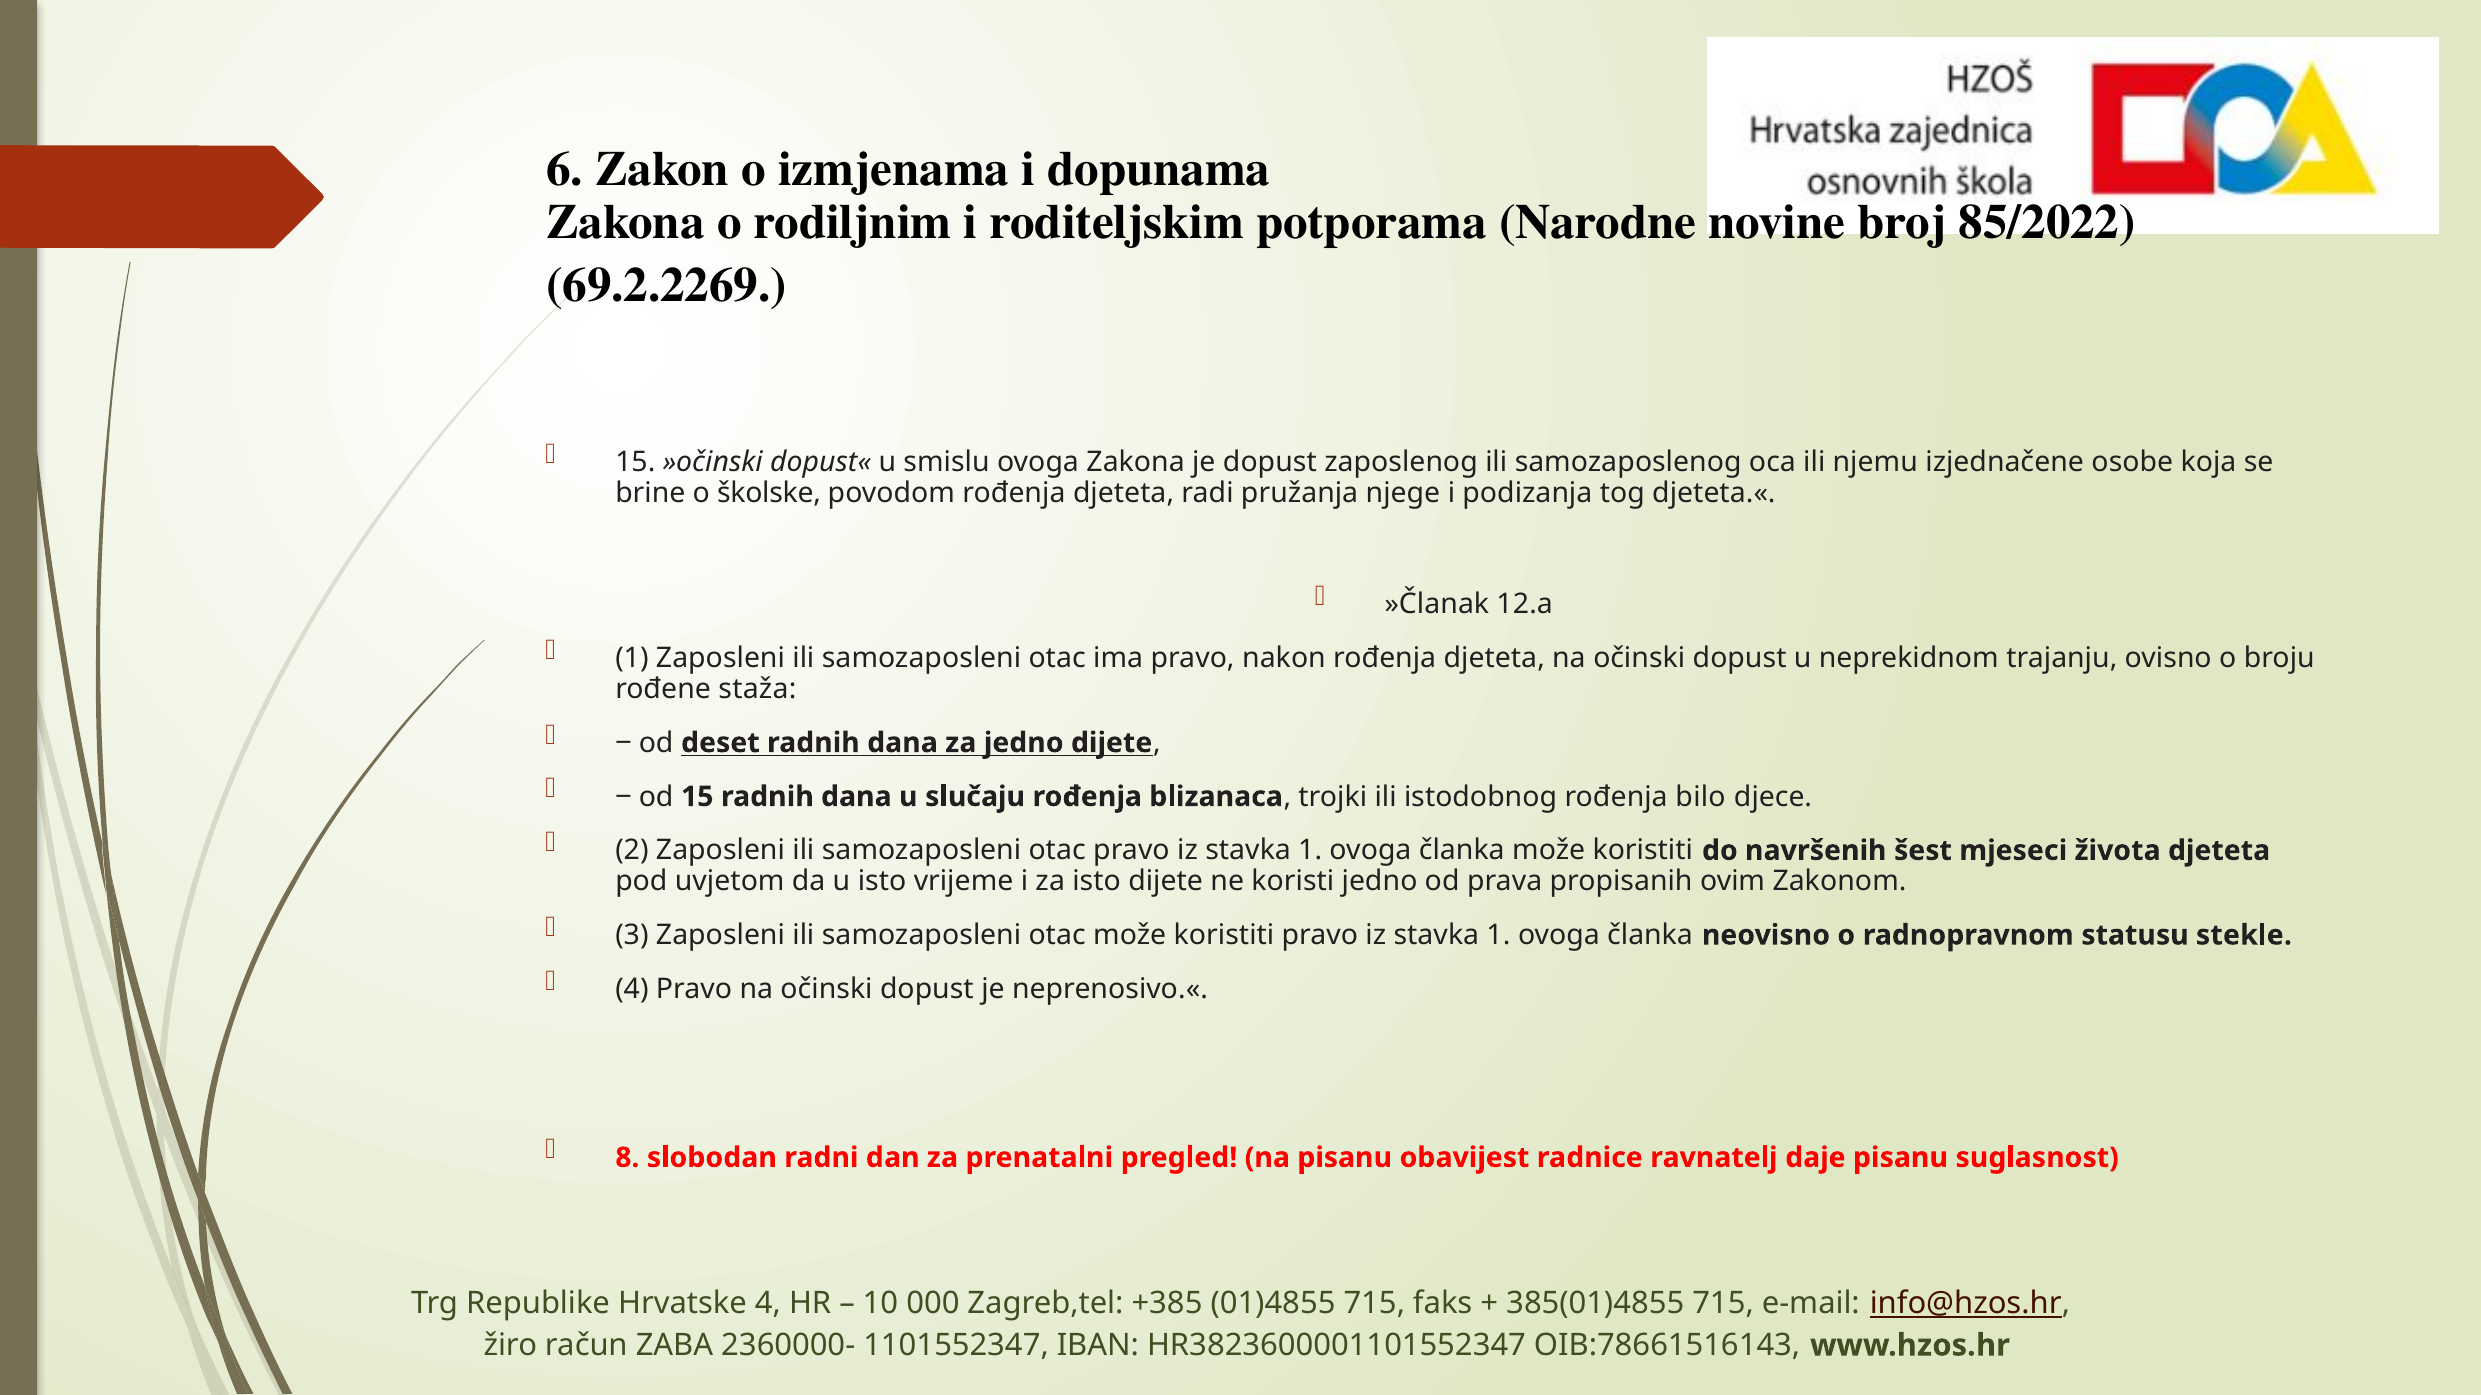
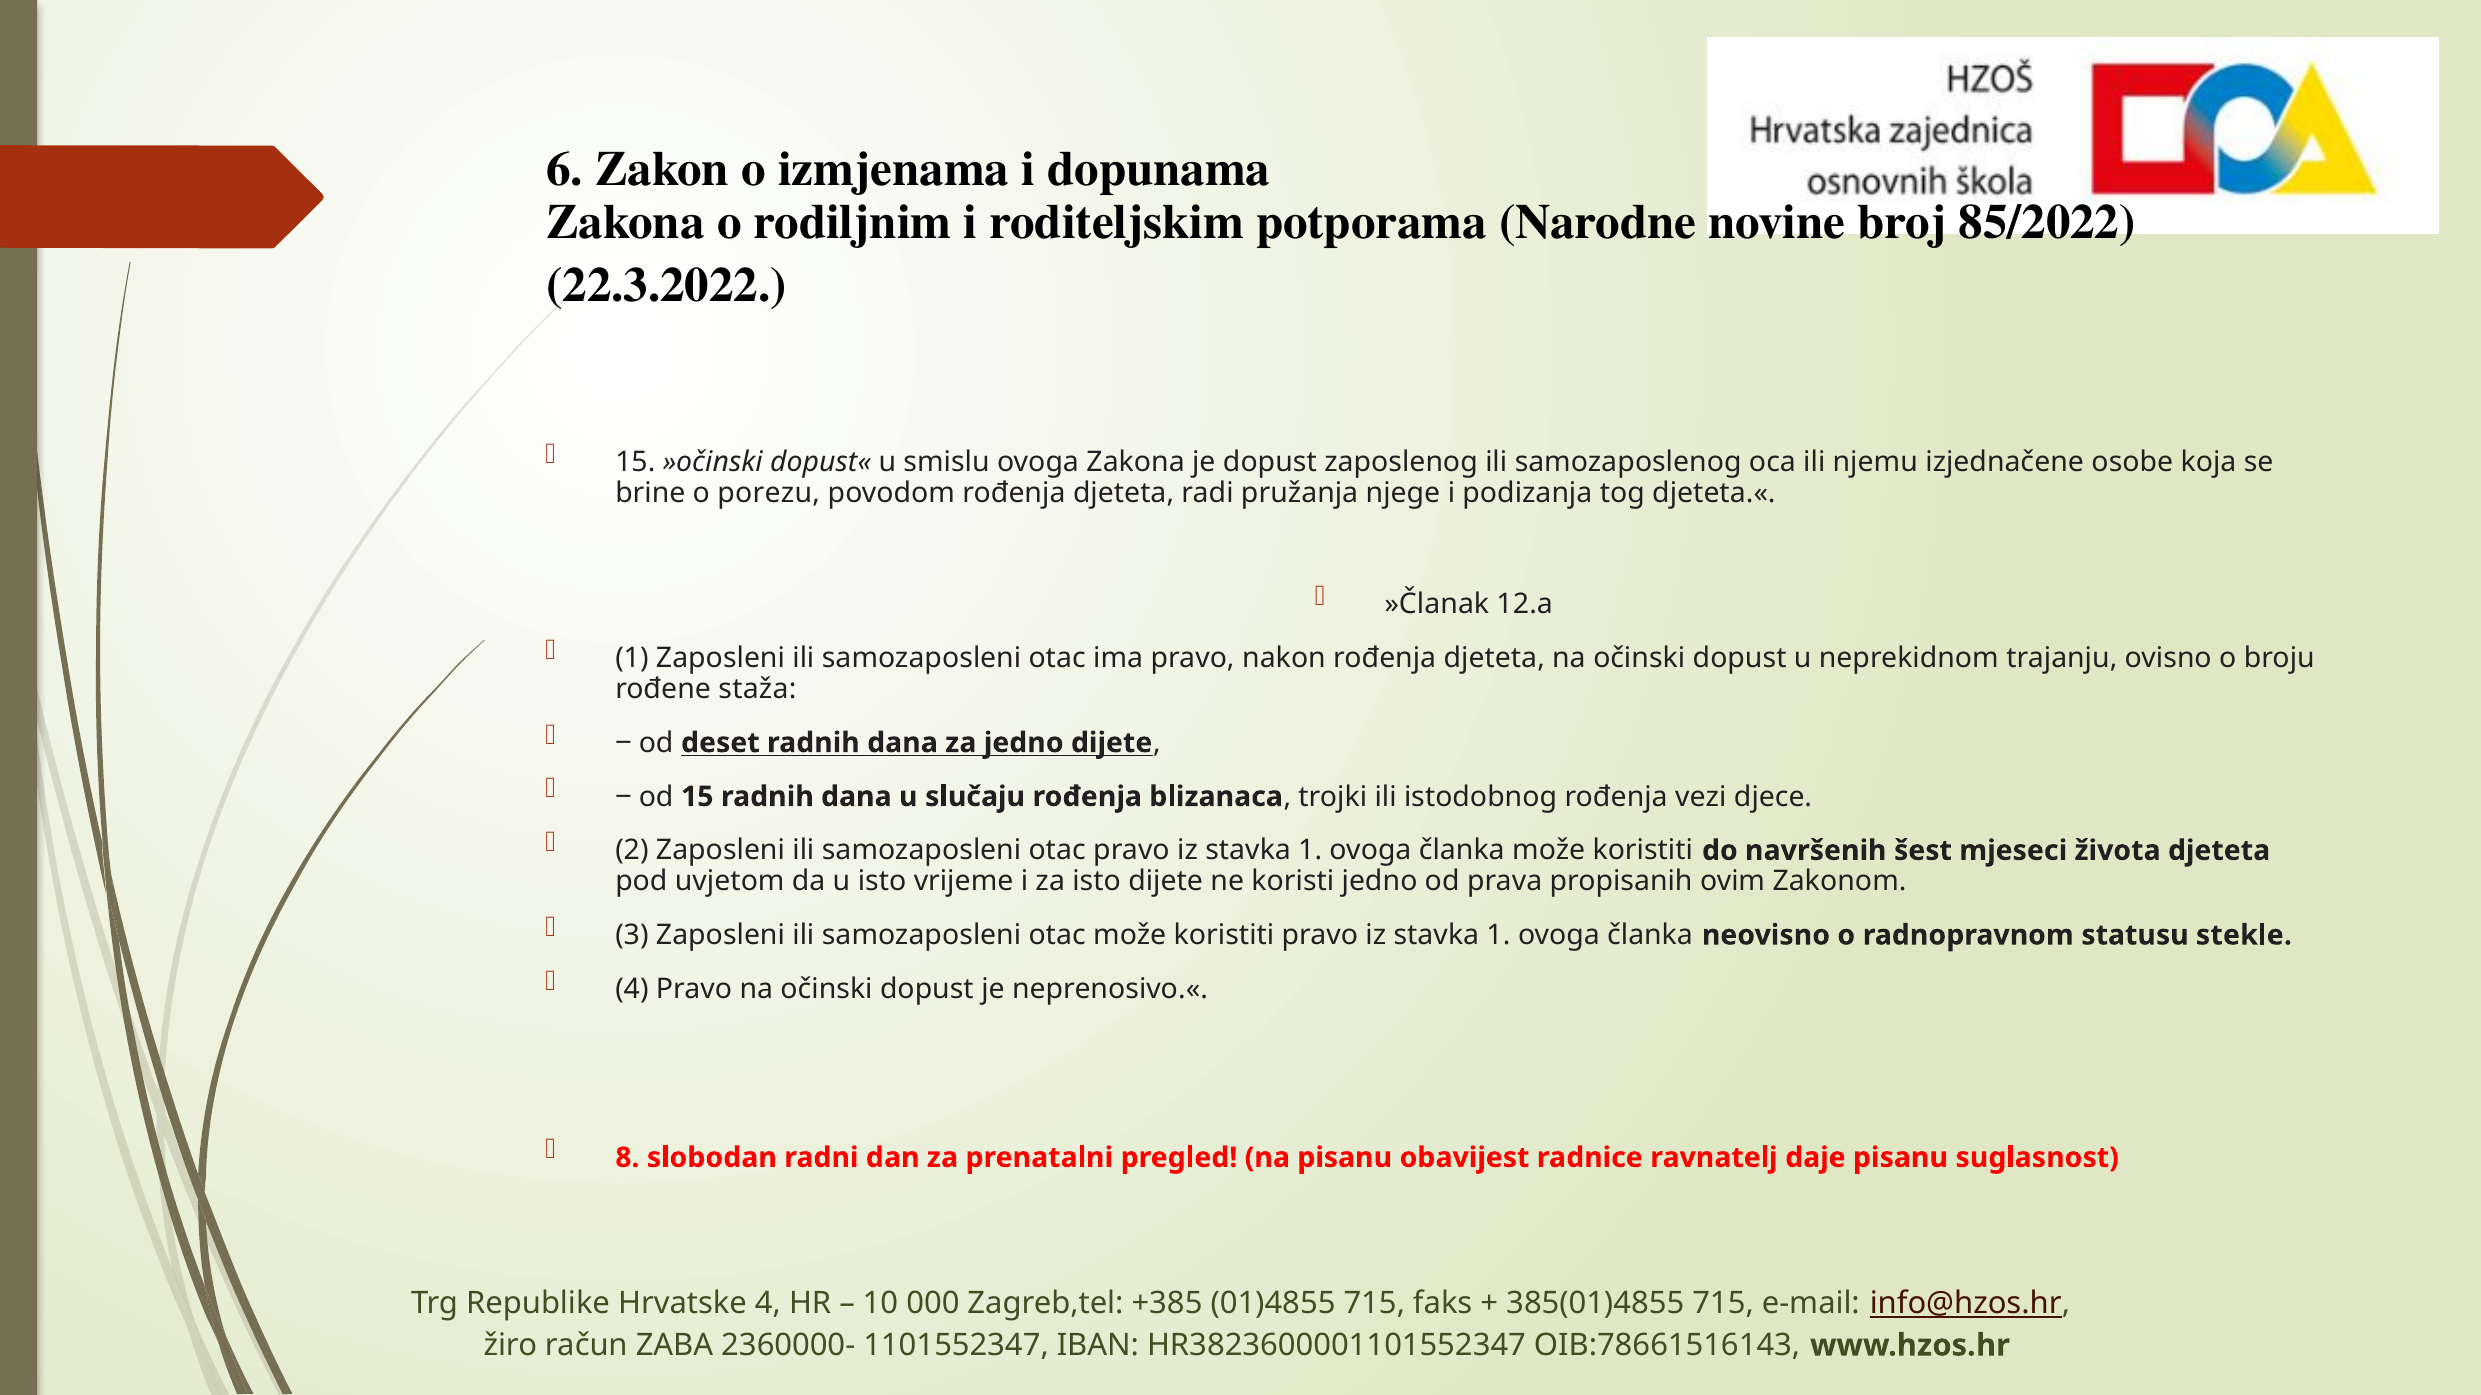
69.2.2269: 69.2.2269 -> 22.3.2022 (667, 286)
školske: školske -> porezu (769, 493)
bilo: bilo -> vezi (1701, 797)
